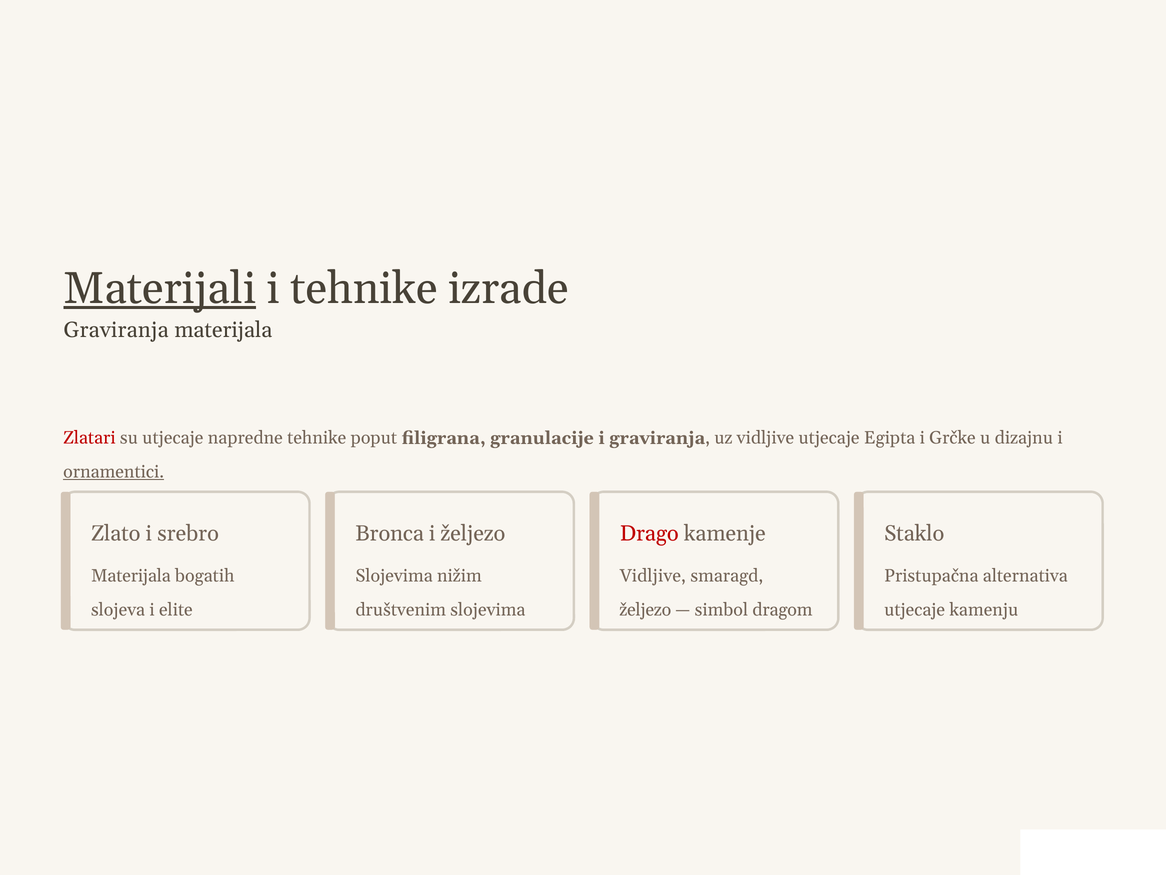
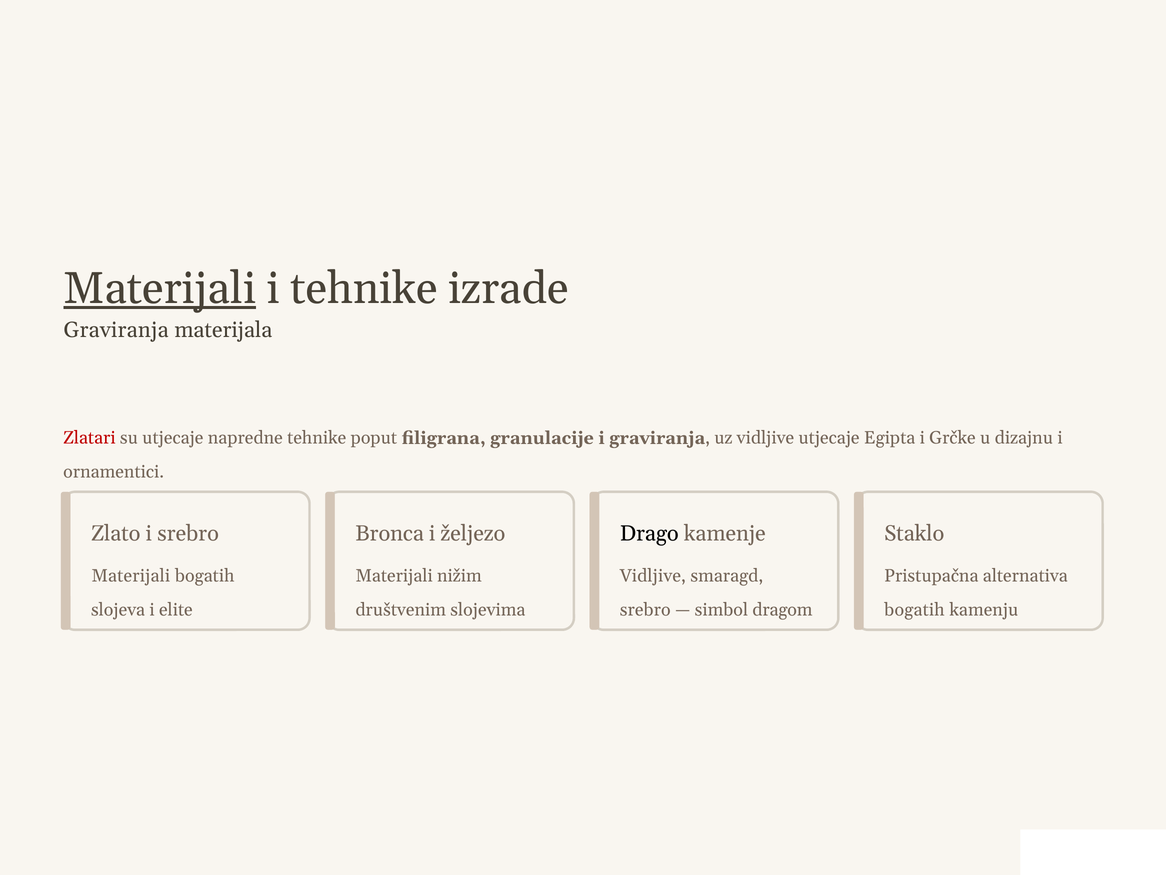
ornamentici underline: present -> none (114, 472)
Drago colour: red -> black (649, 533)
Materijala: Materijala -> Materijali (131, 576)
Slojevima: Slojevima -> Materijali (394, 576)
željezo: željezo -> srebro (645, 610)
utjecaje: utjecaje -> bogatih (915, 610)
